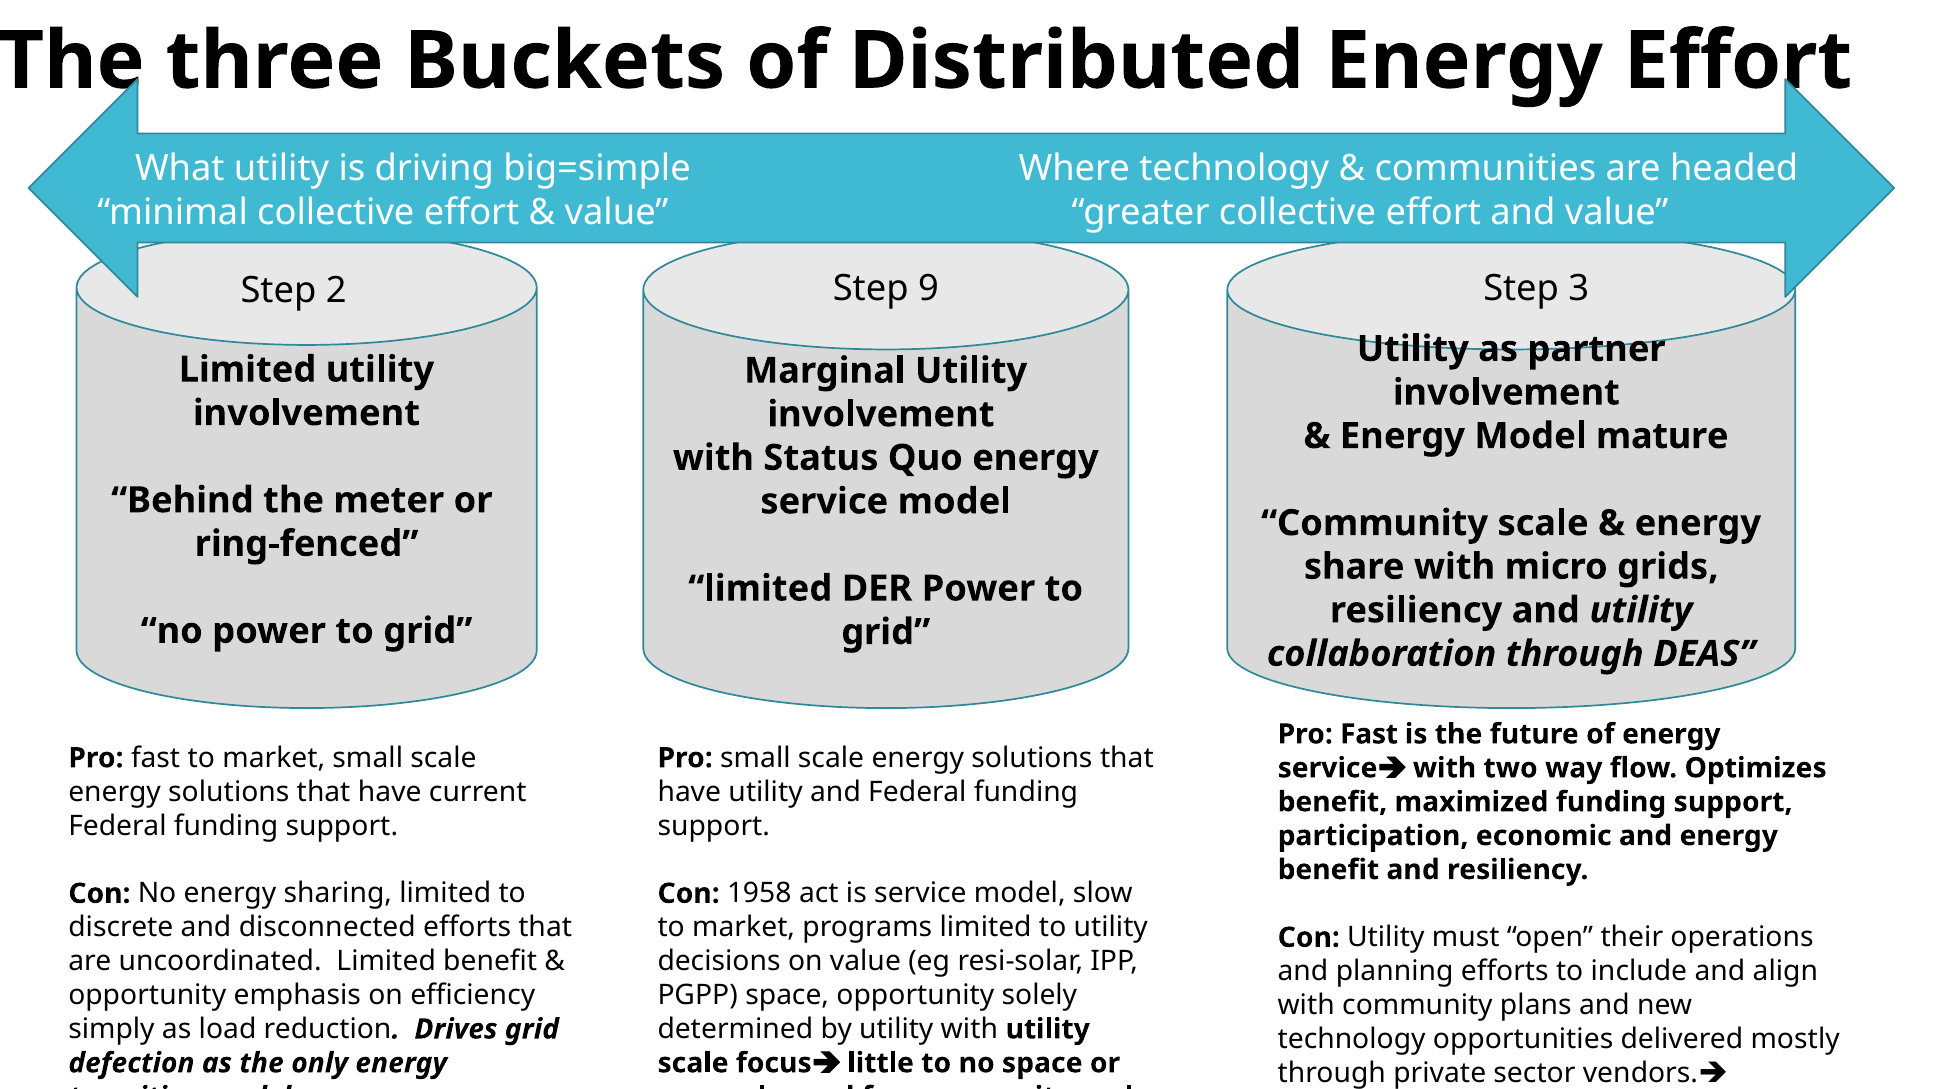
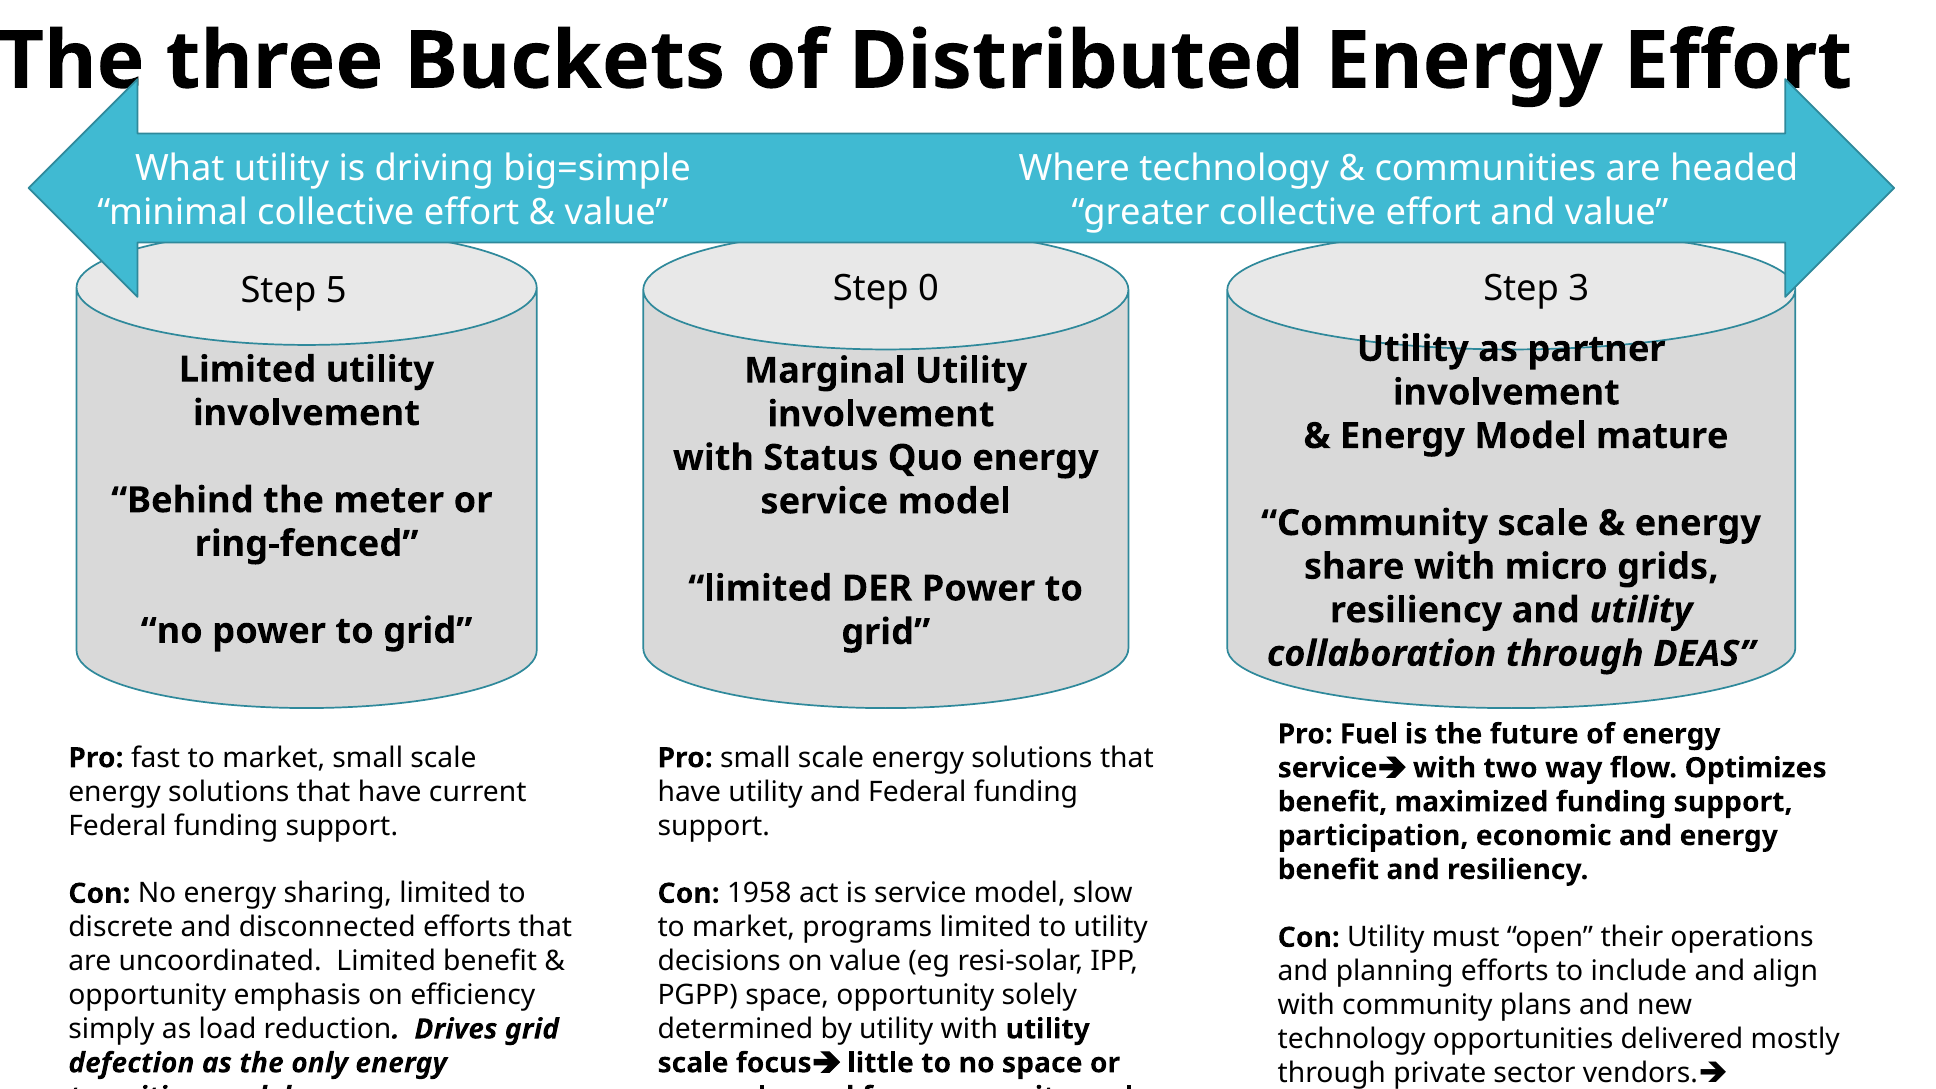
2: 2 -> 5 (336, 291)
9: 9 -> 0 (928, 289)
Fast: Fast -> Fuel (1369, 734)
